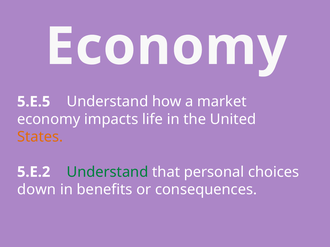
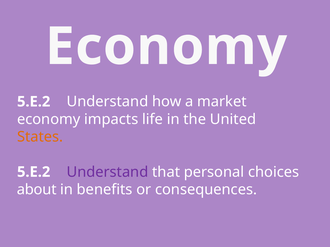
5.E.5: 5.E.5 -> 5.E.2 (34, 102)
Understand colour: green -> purple (107, 172)
down: down -> about (37, 190)
